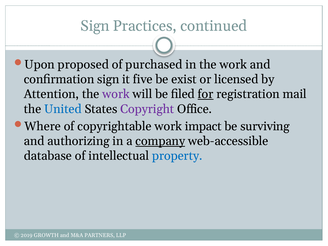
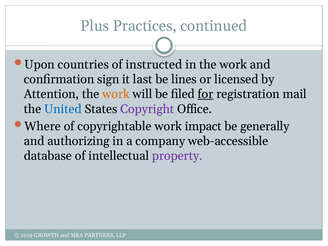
Sign: Sign -> Plus (95, 26)
proposed: proposed -> countries (83, 65)
purchased: purchased -> instructed (154, 65)
five: five -> last (143, 79)
exist: exist -> lines (184, 79)
work colour: purple -> orange (116, 94)
surviving: surviving -> generally (265, 126)
company underline: present -> none (160, 141)
property colour: blue -> purple (177, 156)
